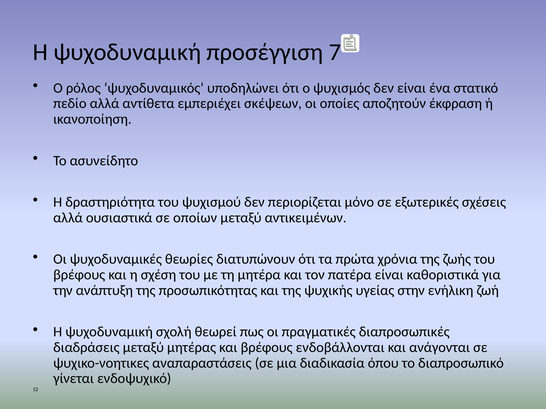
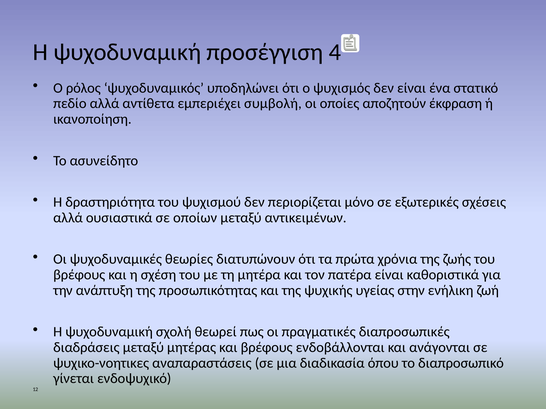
7: 7 -> 4 (335, 52)
σκέψεων: σκέψεων -> συμβολή (273, 104)
